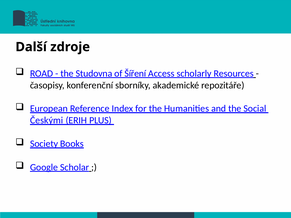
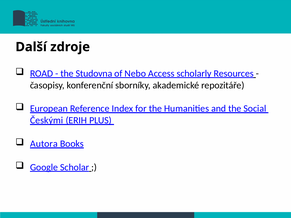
Šíření: Šíření -> Nebo (135, 74)
Society: Society -> Autora (44, 144)
